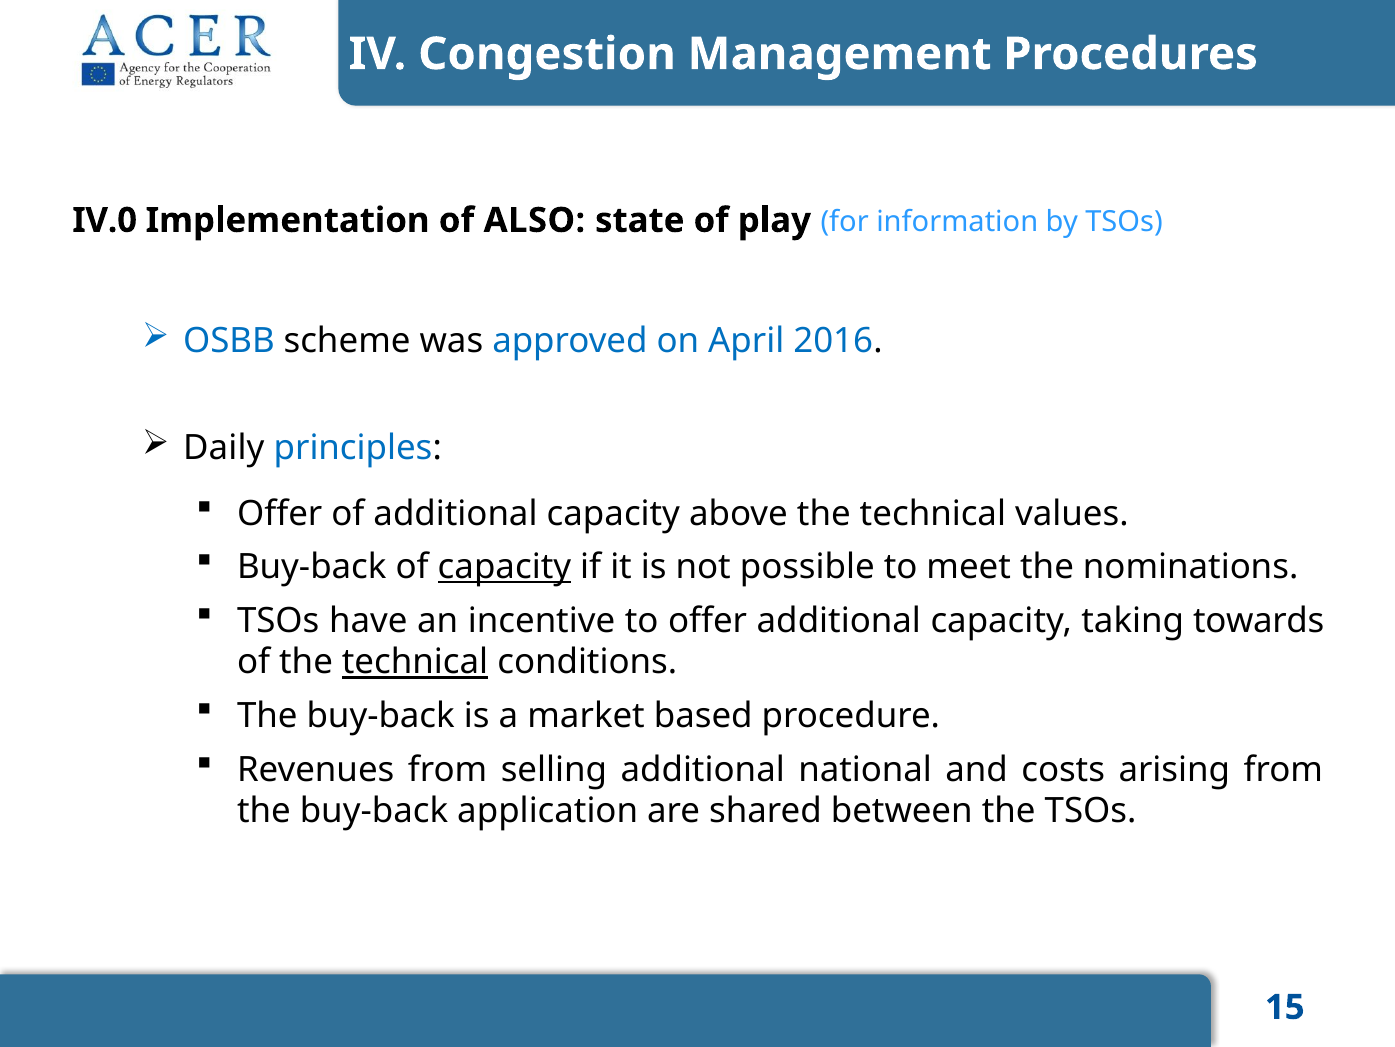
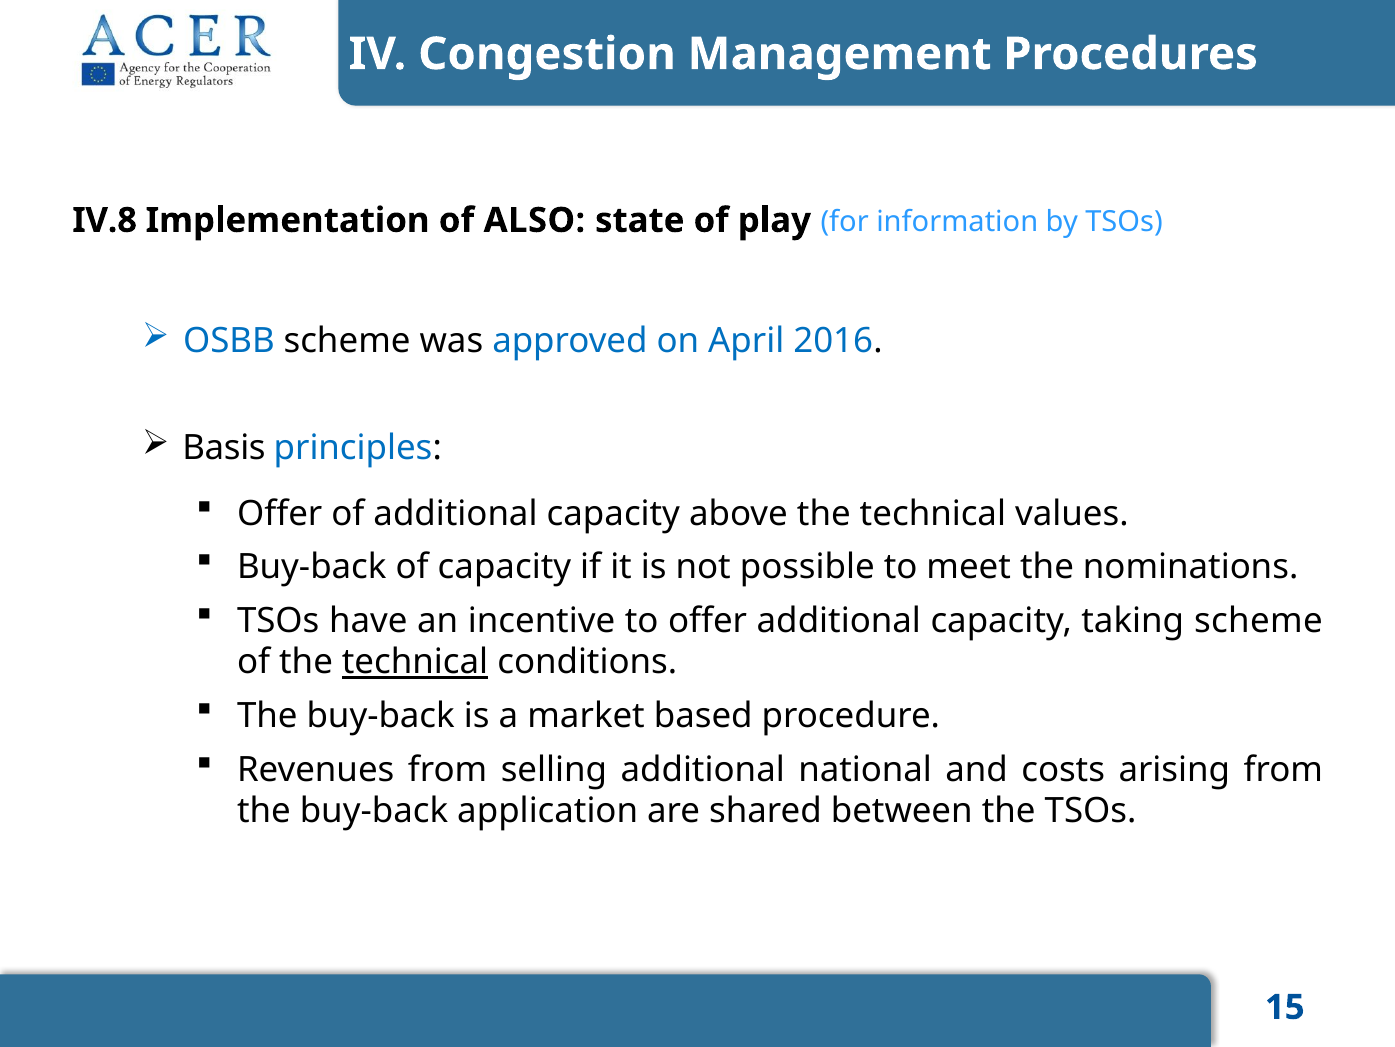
IV.0: IV.0 -> IV.8 (105, 220)
Daily: Daily -> Basis (224, 448)
capacity underline: present -> none (504, 567)
taking towards: towards -> scheme (1258, 620)
